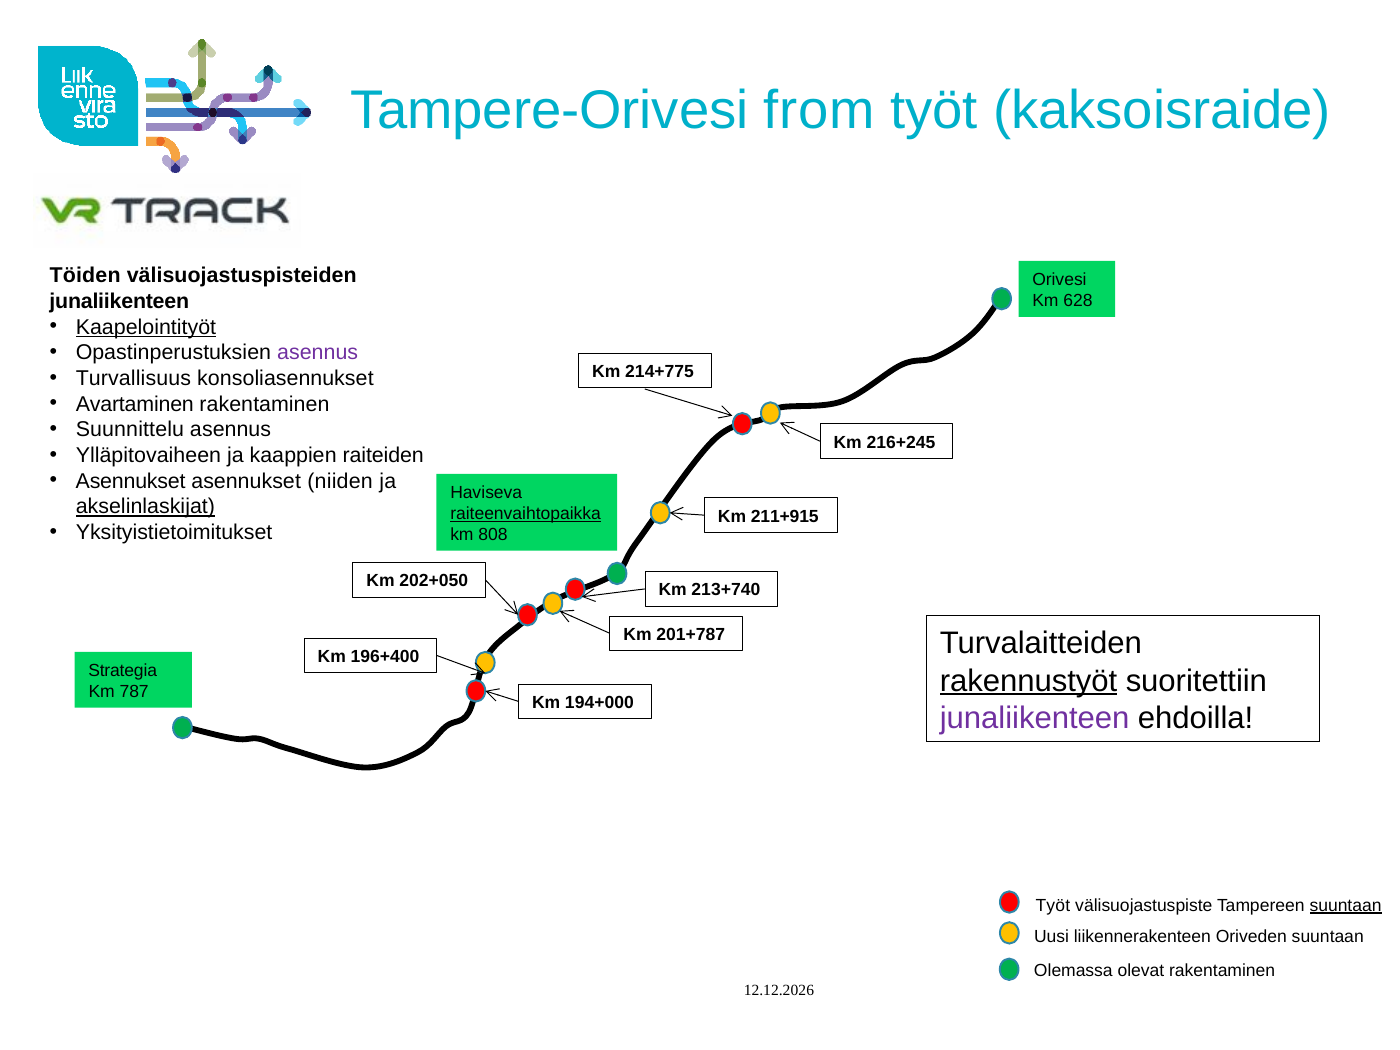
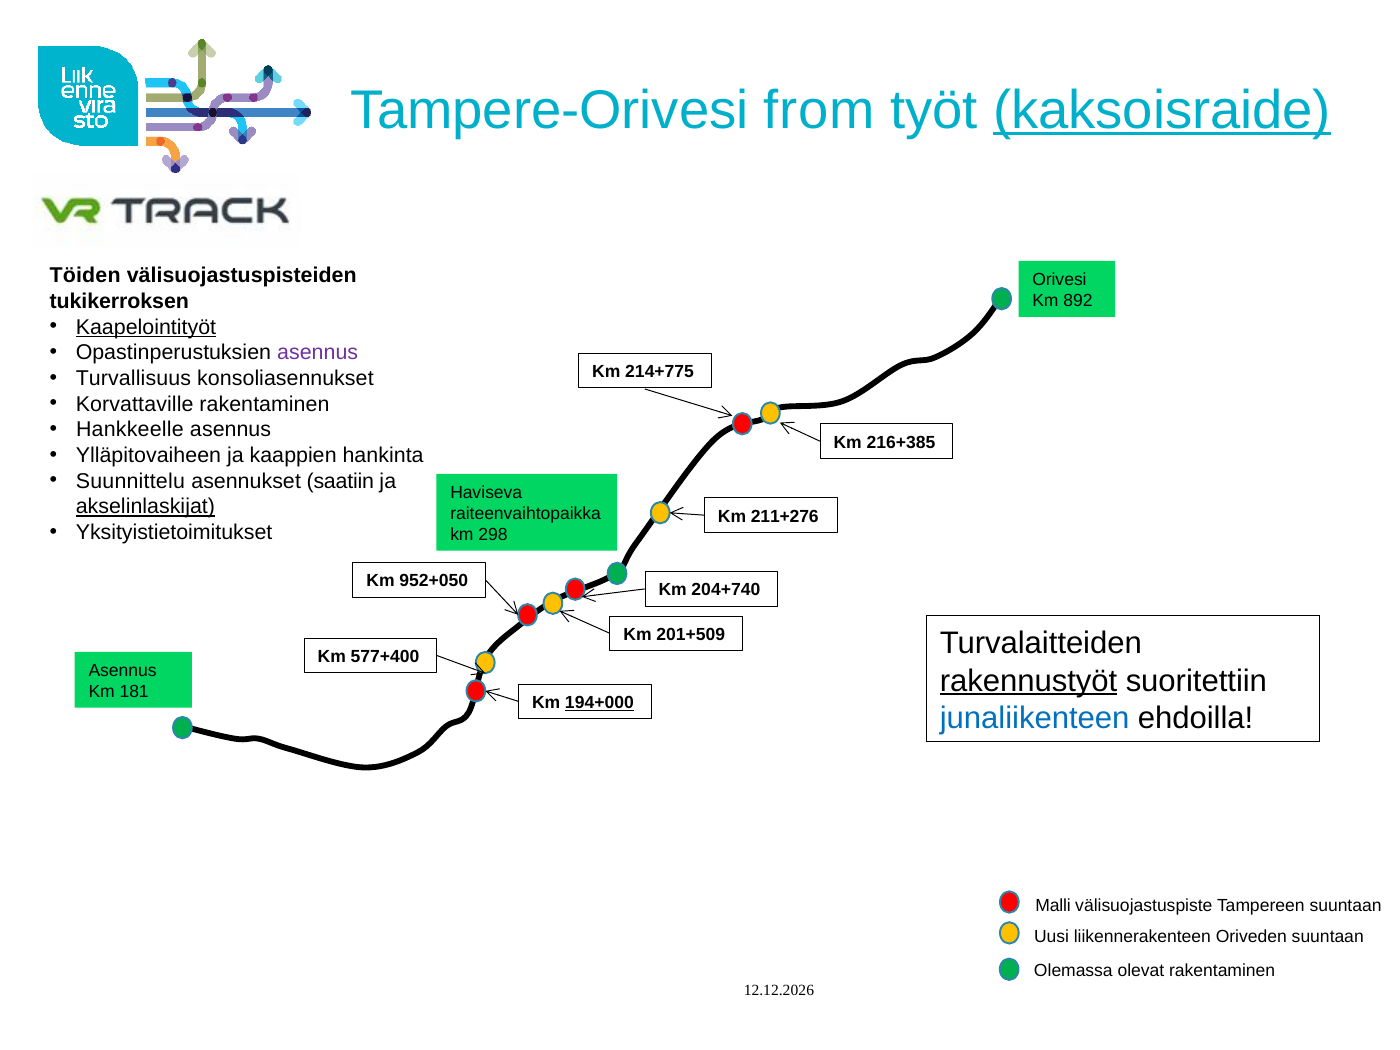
kaksoisraide underline: none -> present (1162, 110)
junaliikenteen: junaliikenteen -> tukikerroksen (119, 301)
628: 628 -> 892 (1078, 301)
Avartaminen: Avartaminen -> Korvattaville (135, 404)
Suunnittelu: Suunnittelu -> Hankkeelle (130, 430)
216+245: 216+245 -> 216+385 (901, 442)
raiteiden: raiteiden -> hankinta (383, 455)
Asennukset: Asennukset -> Suunnittelu (130, 481)
niiden: niiden -> saatiin (340, 481)
raiteenvaihtopaikka underline: present -> none (526, 514)
211+915: 211+915 -> 211+276 (785, 516)
808: 808 -> 298 (493, 535)
202+050: 202+050 -> 952+050 (434, 581)
213+740: 213+740 -> 204+740 (726, 590)
201+787: 201+787 -> 201+509 (691, 634)
196+400: 196+400 -> 577+400 (385, 657)
Strategia: Strategia -> Asennus (123, 671)
787: 787 -> 181 (134, 692)
194+000 underline: none -> present (599, 703)
junaliikenteen colour: purple -> blue (1035, 718)
Työt: Työt -> Malli (1053, 905)
suuntaan underline: present -> none (1346, 905)
